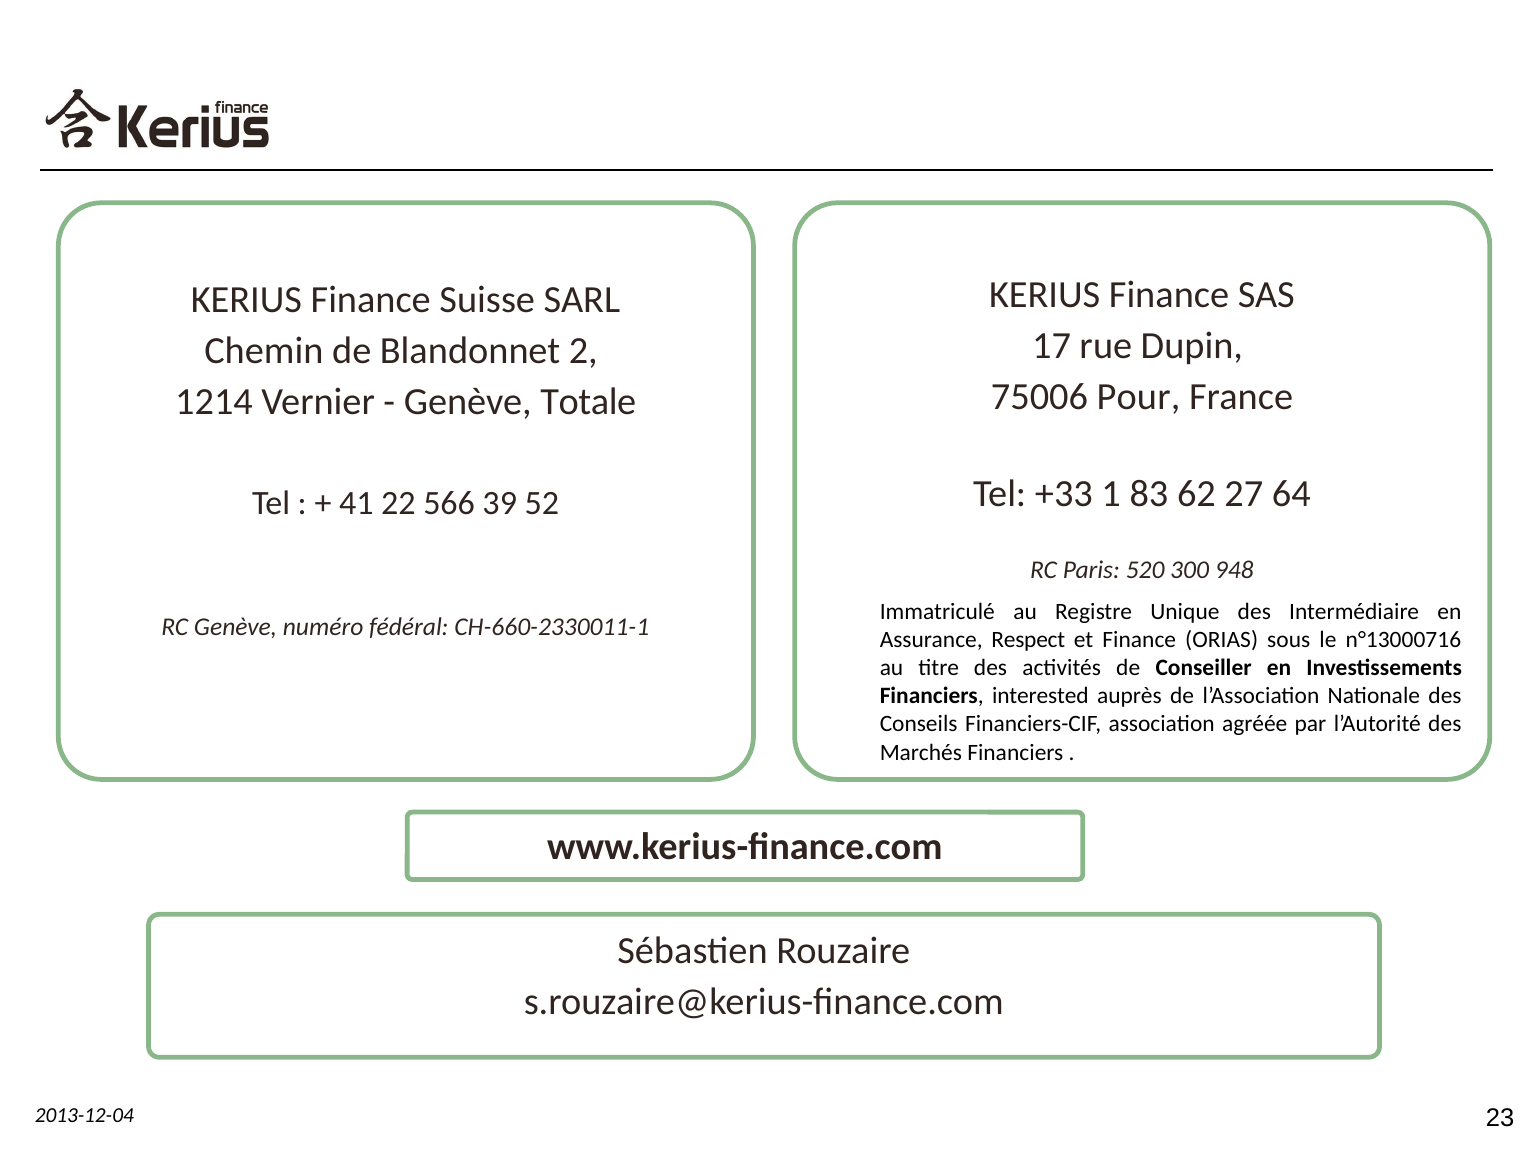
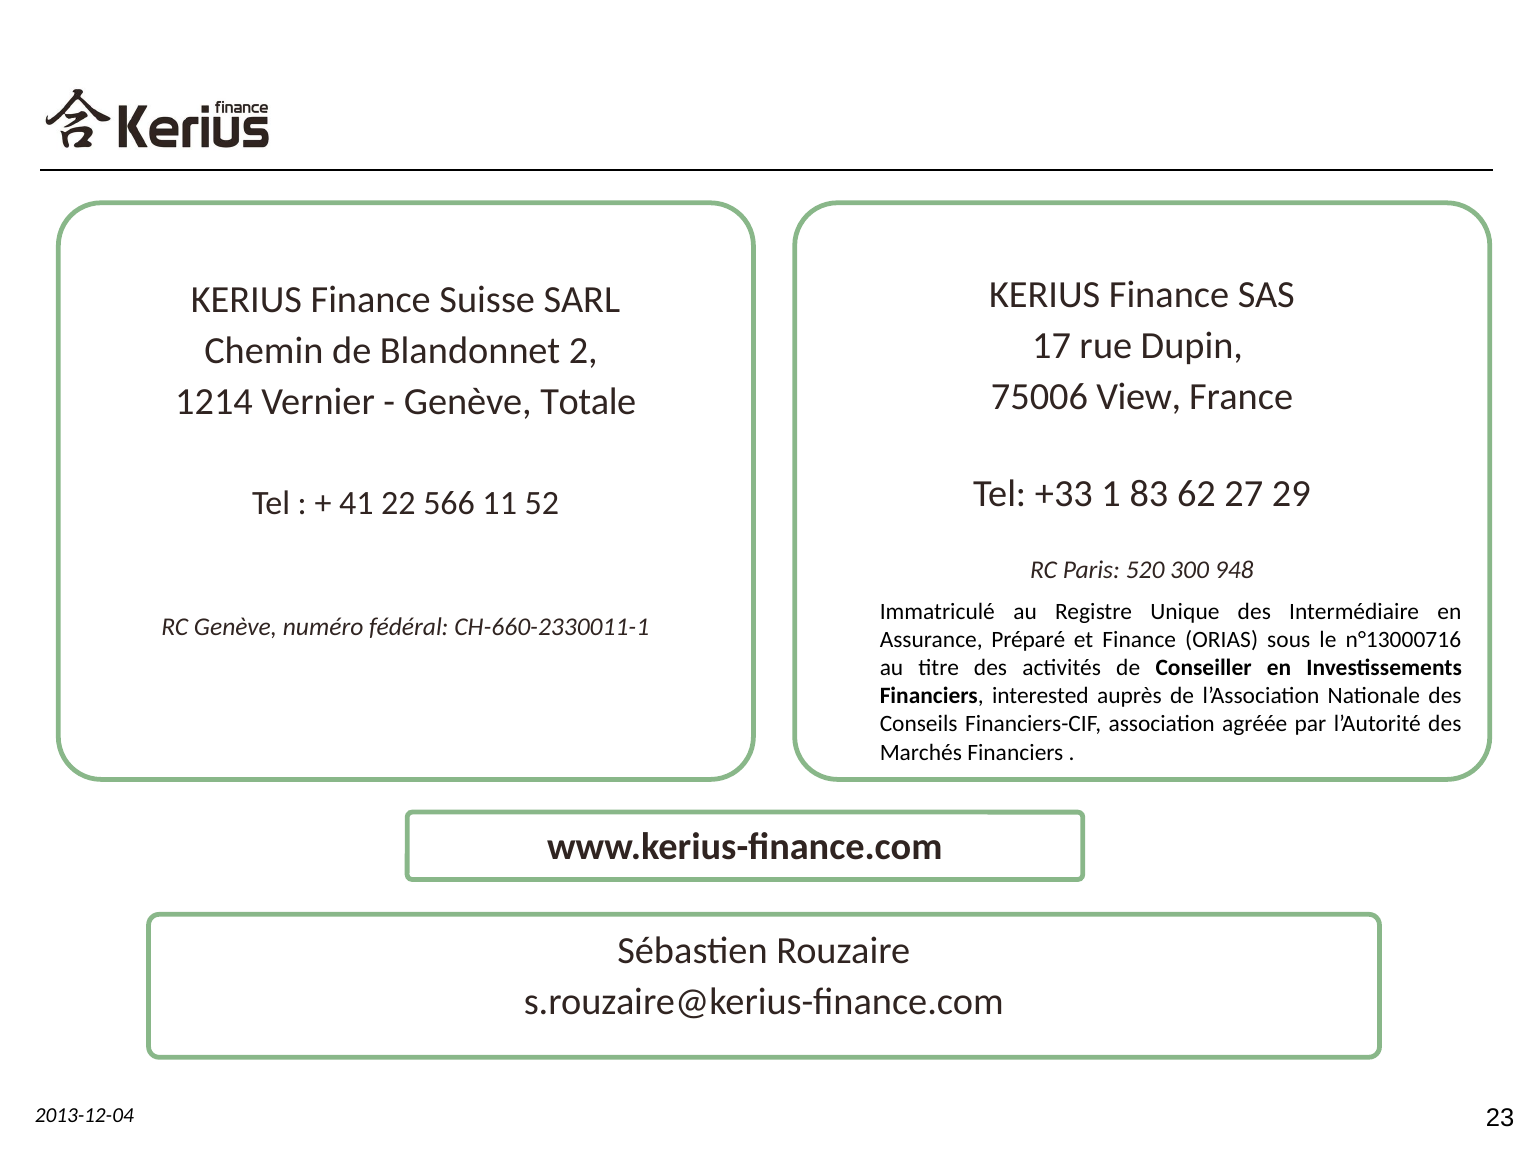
Pour: Pour -> View (1139, 397)
64: 64 -> 29 (1291, 494)
39: 39 -> 11 (500, 503)
Respect: Respect -> Préparé (1028, 640)
